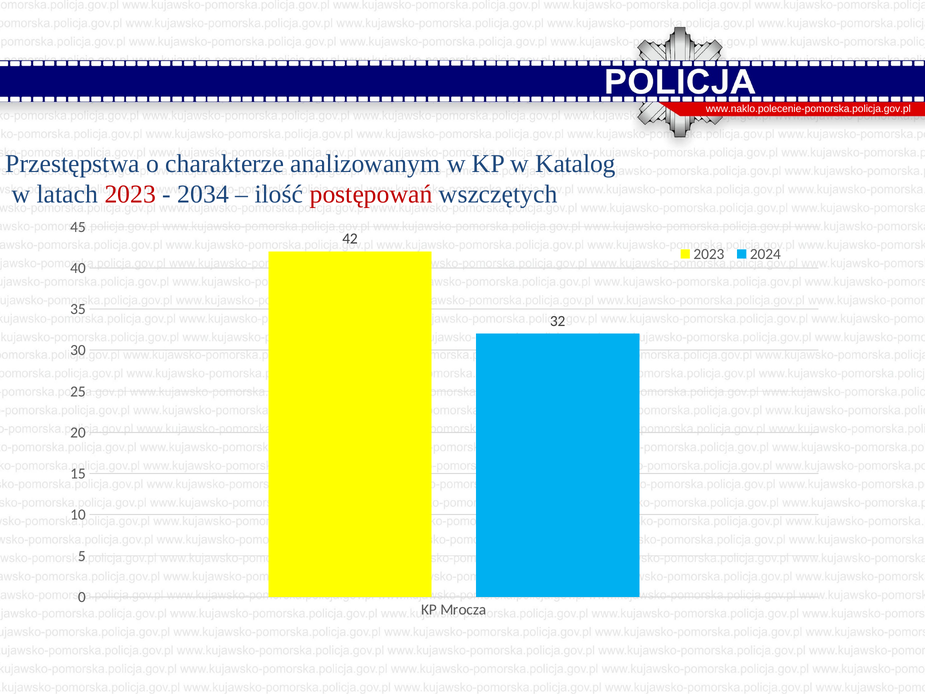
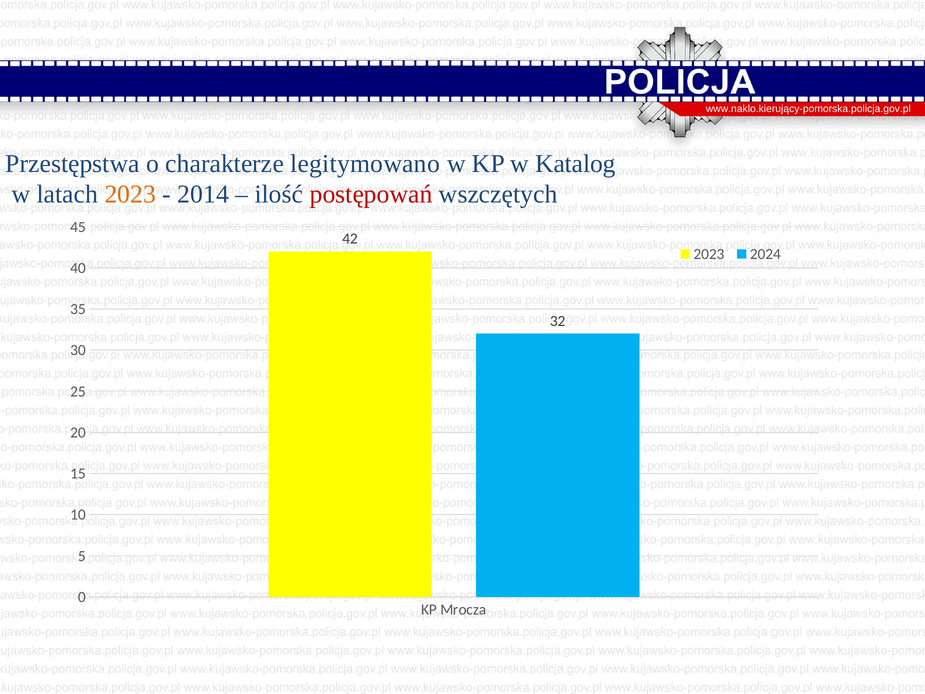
www.naklo.polecenie-pomorska.policja.gov.pl: www.naklo.polecenie-pomorska.policja.gov.pl -> www.naklo.kierujący-pomorska.policja.gov.pl (808, 109)
analizowanym: analizowanym -> legitymowano (365, 164)
2023 colour: red -> orange (130, 194)
2034: 2034 -> 2014 (203, 194)
